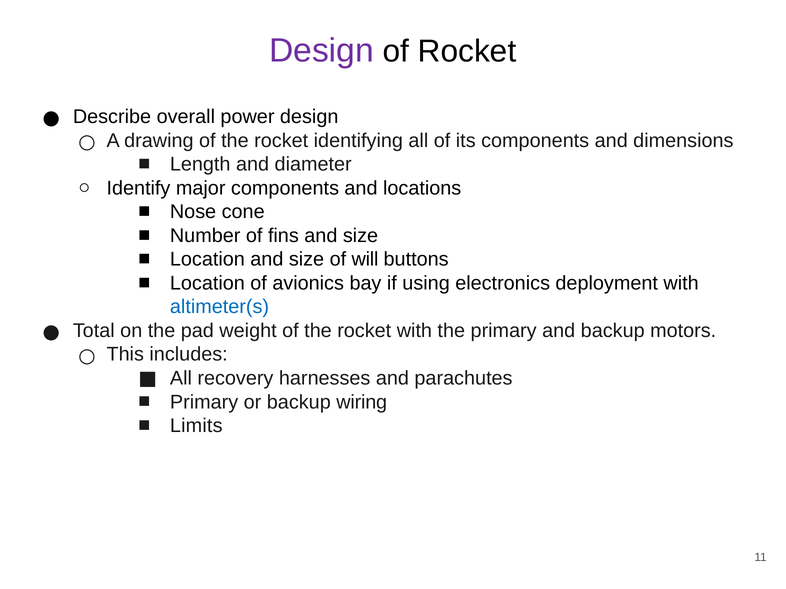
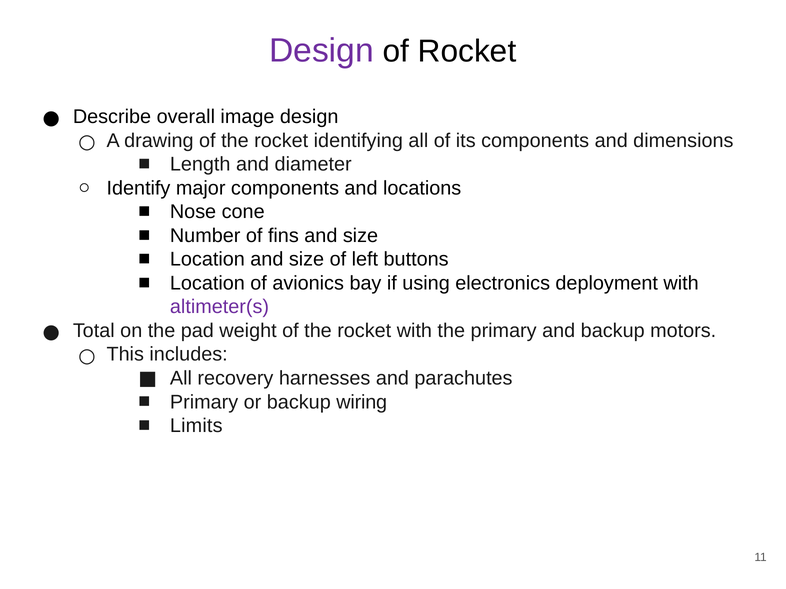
power: power -> image (247, 117)
will: will -> left (365, 260)
altimeter(s colour: blue -> purple (220, 307)
